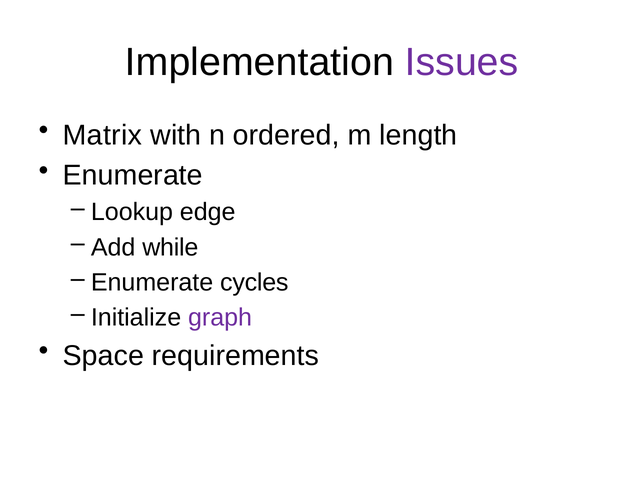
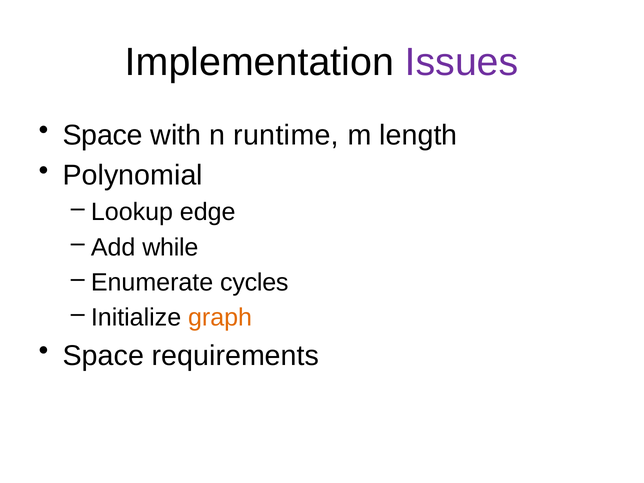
Matrix: Matrix -> Space (103, 135)
ordered: ordered -> runtime (286, 135)
Enumerate: Enumerate -> Polynomial (133, 175)
graph colour: purple -> orange (220, 317)
